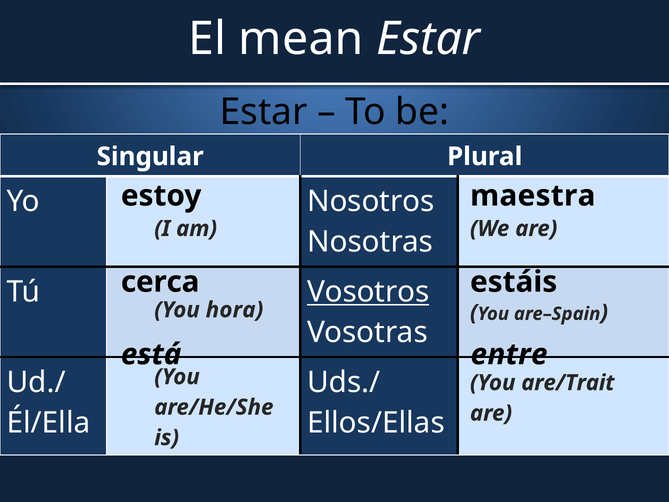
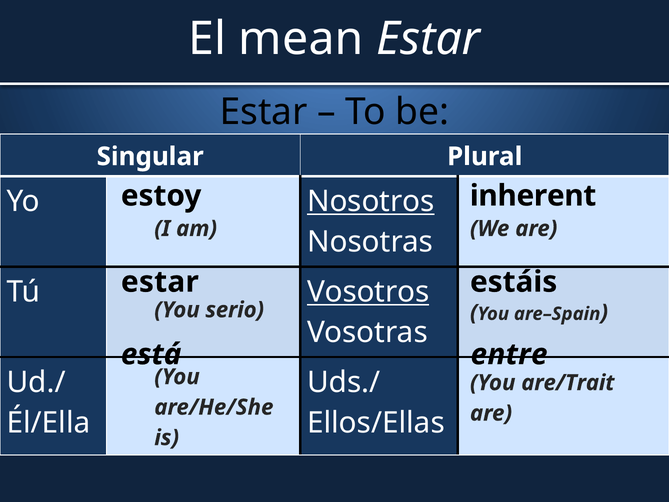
maestra: maestra -> inherent (533, 196)
Nosotros underline: none -> present (371, 201)
cerca: cerca -> estar (160, 282)
hora: hora -> serio (235, 310)
